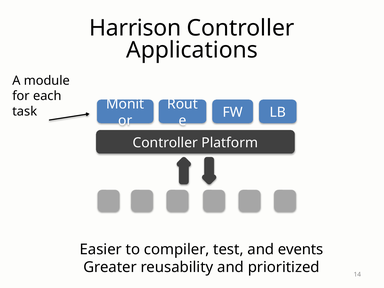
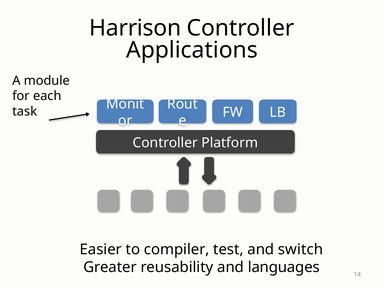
events: events -> switch (300, 249)
prioritized: prioritized -> languages (284, 267)
